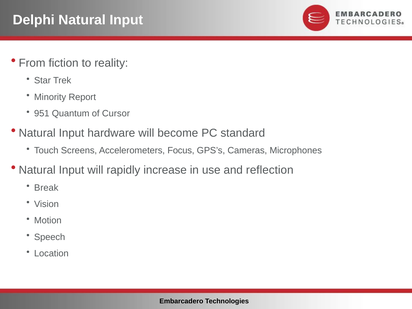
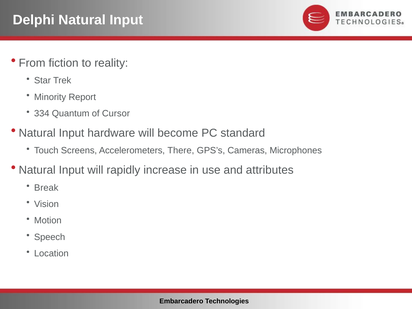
951: 951 -> 334 (42, 114)
Focus: Focus -> There (181, 151)
reflection: reflection -> attributes (270, 170)
